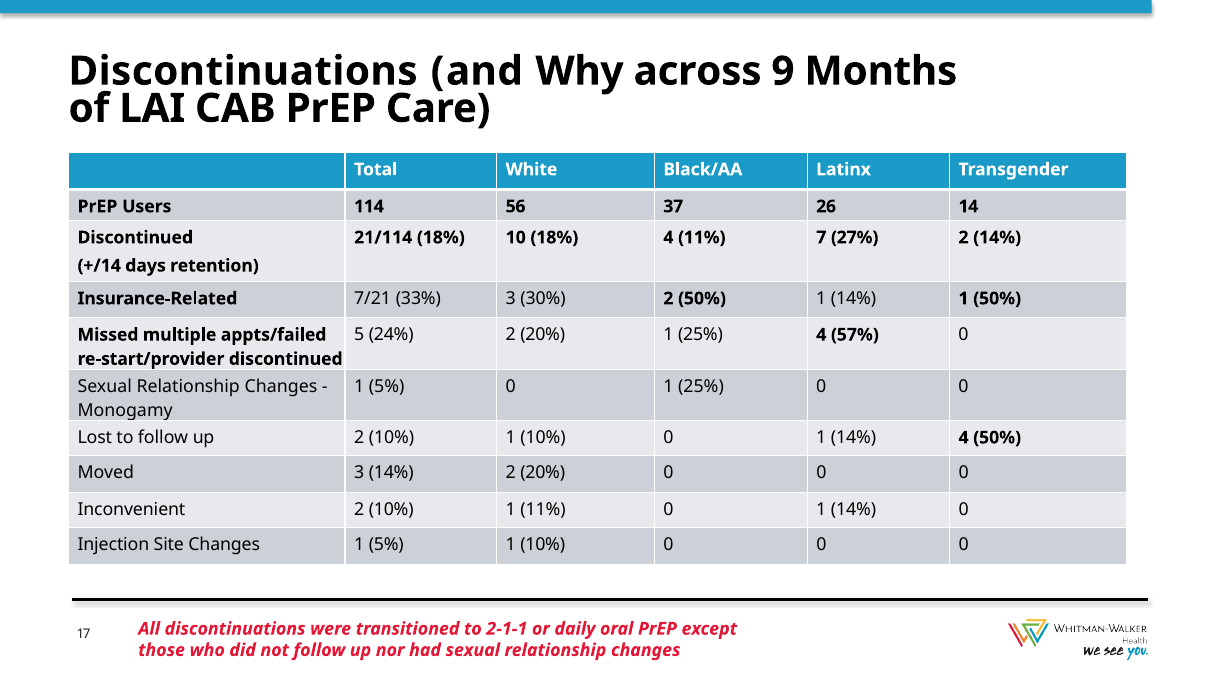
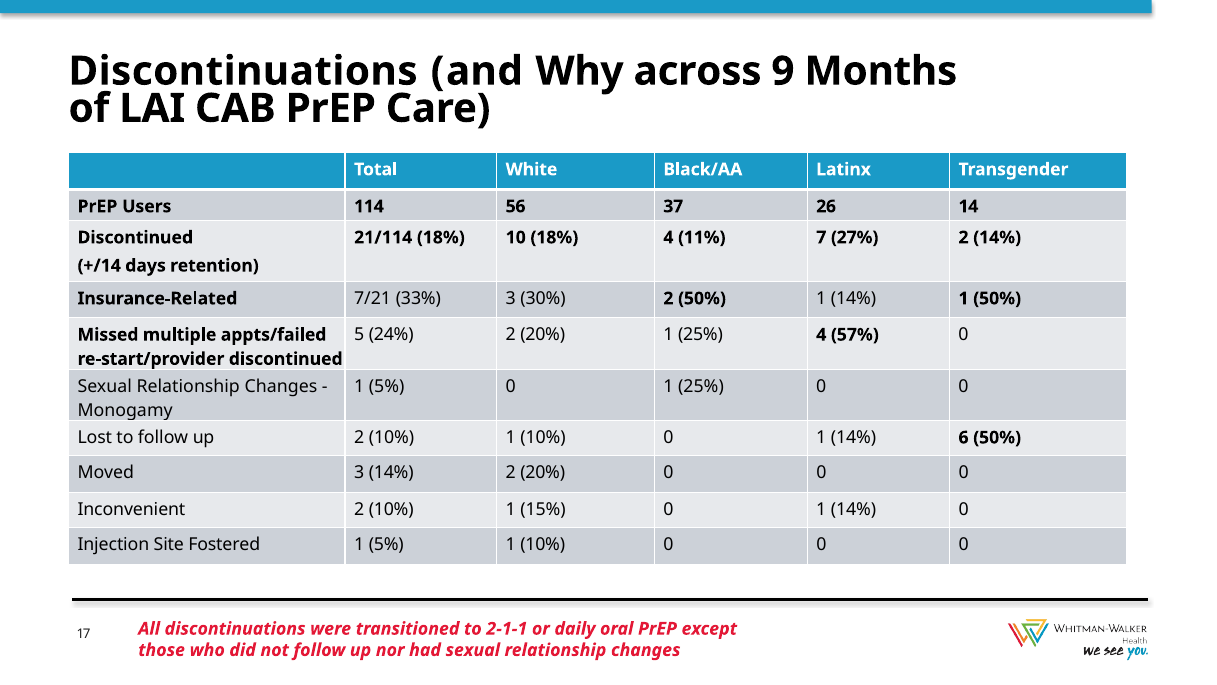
14% 4: 4 -> 6 (964, 437)
1 11%: 11% -> 15% (543, 509)
Site Changes: Changes -> Fostered (224, 545)
